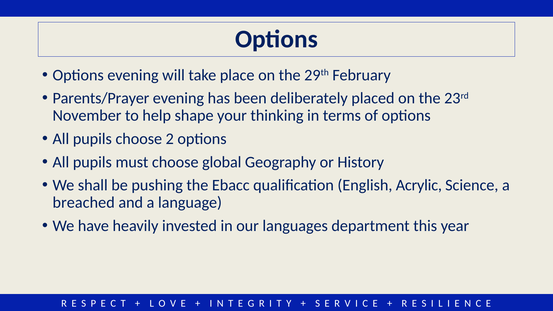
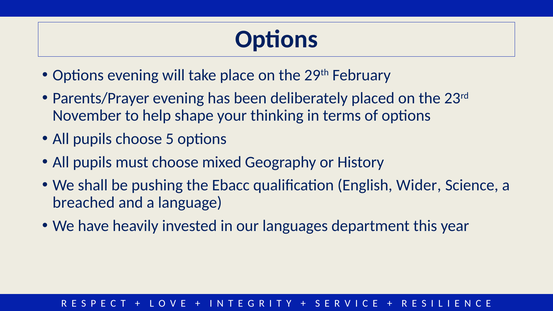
2: 2 -> 5 (170, 139)
global: global -> mixed (222, 162)
Acrylic: Acrylic -> Wider (419, 185)
